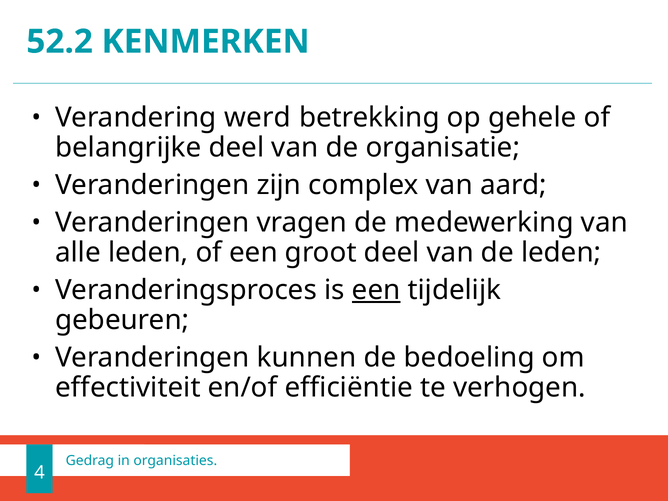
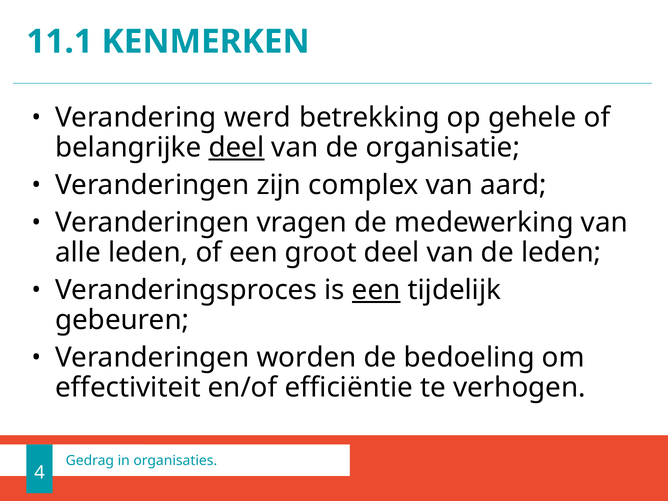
52.2: 52.2 -> 11.1 (60, 42)
deel underline: none -> present (236, 147)
kunnen: kunnen -> worden (307, 358)
